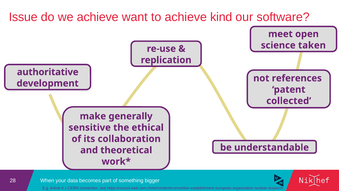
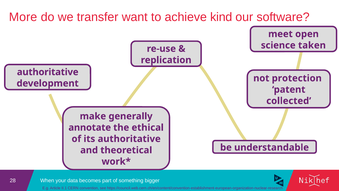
Issue: Issue -> More (23, 17)
we achieve: achieve -> transfer (98, 17)
references: references -> protection (297, 78)
sensitive: sensitive -> annotate (90, 127)
its collaboration: collaboration -> authoritative (129, 139)
